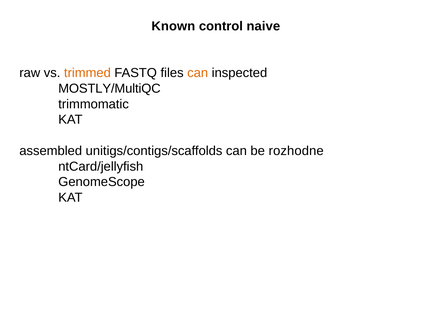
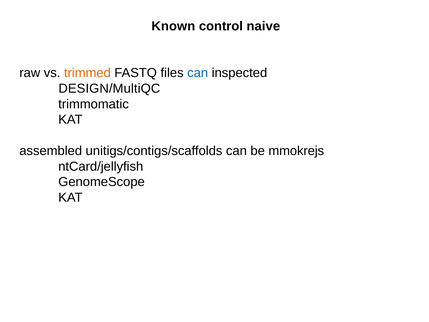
can colour: orange -> blue (198, 73)
MOSTLY/MultiQC: MOSTLY/MultiQC -> DESIGN/MultiQC (109, 88)
rozhodne: rozhodne -> mmokrejs (296, 151)
